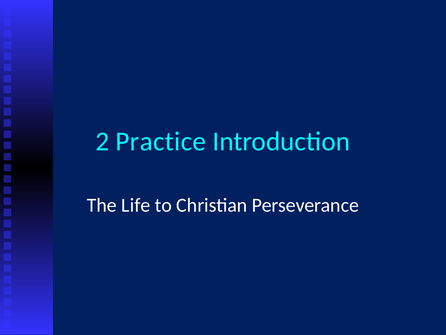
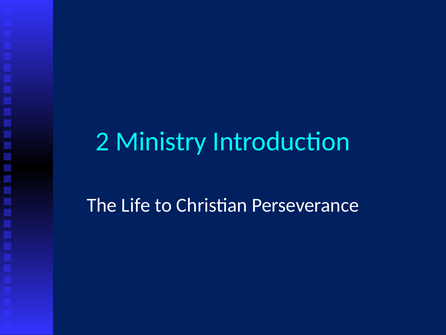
Practice: Practice -> Ministry (161, 141)
